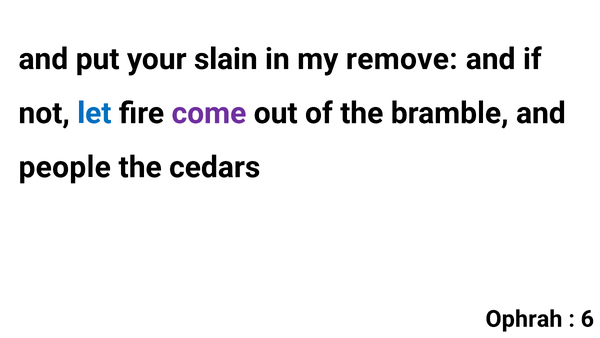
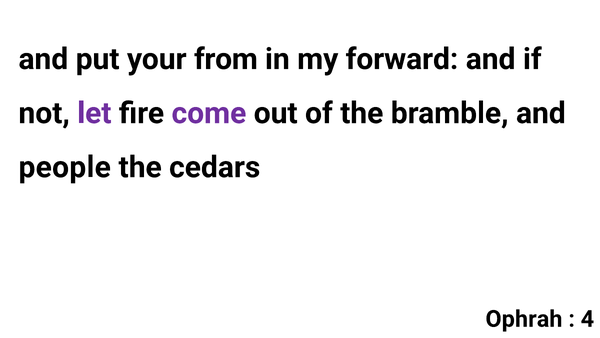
slain: slain -> from (226, 59)
remove: remove -> forward (402, 59)
let colour: blue -> purple (94, 113)
6: 6 -> 4 (587, 319)
